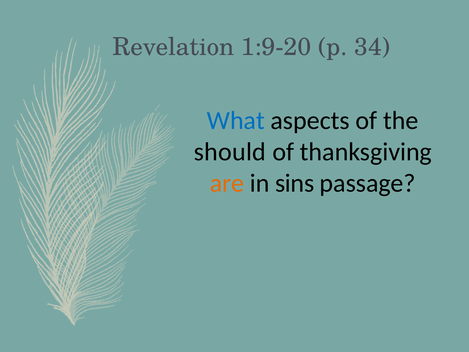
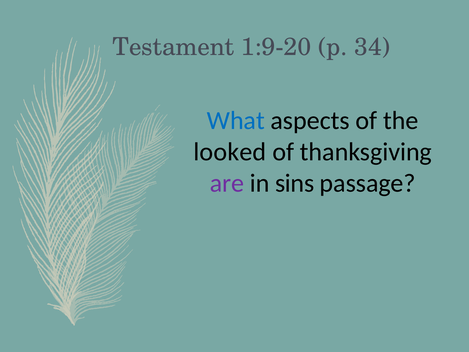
Revelation: Revelation -> Testament (173, 47)
should: should -> looked (230, 152)
are colour: orange -> purple (227, 183)
